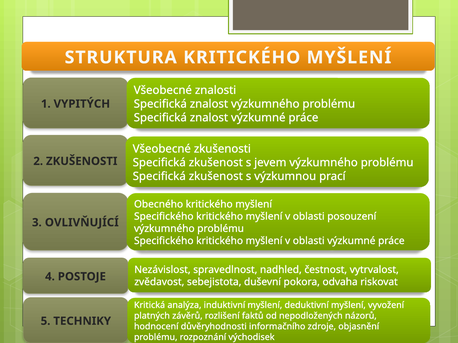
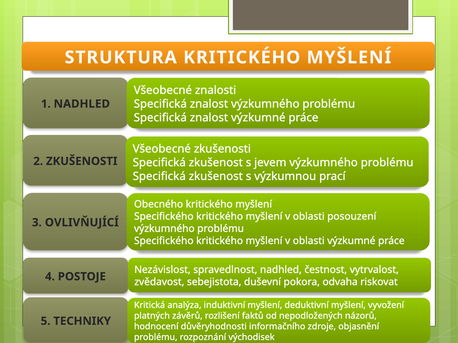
1 VYPITÝCH: VYPITÝCH -> NADHLED (82, 104)
